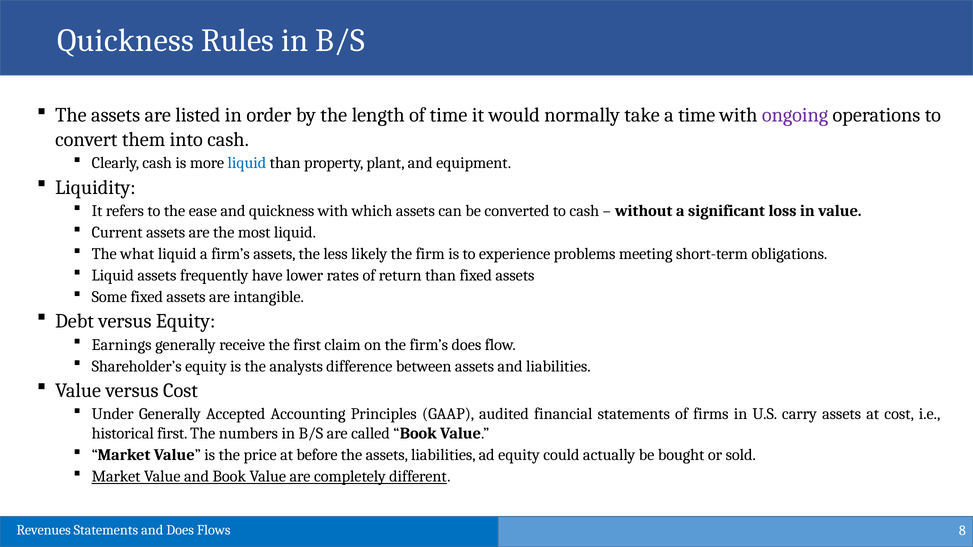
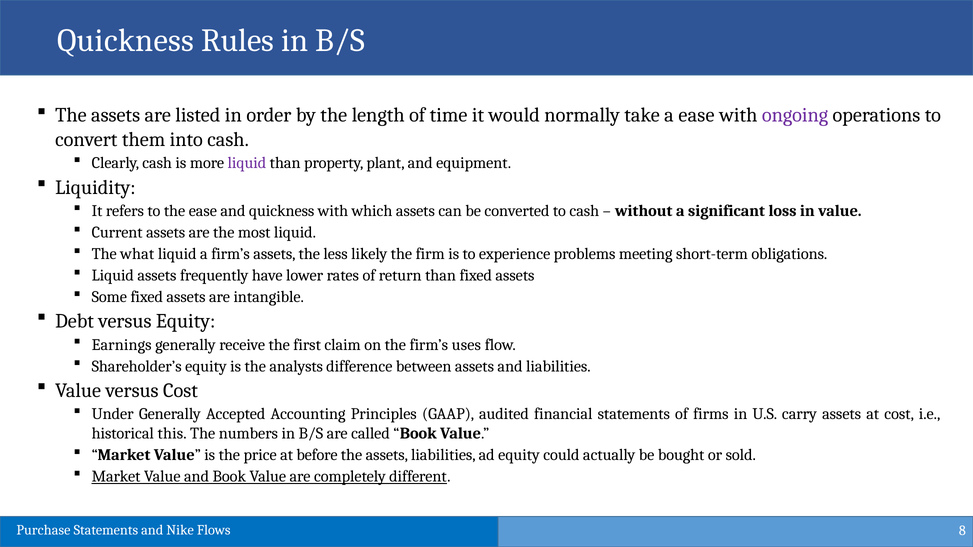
a time: time -> ease (696, 115)
liquid colour: blue -> purple (247, 163)
firm’s does: does -> uses (466, 345)
historical first: first -> this (172, 434)
Revenues: Revenues -> Purchase (43, 530)
and Does: Does -> Nike (180, 530)
